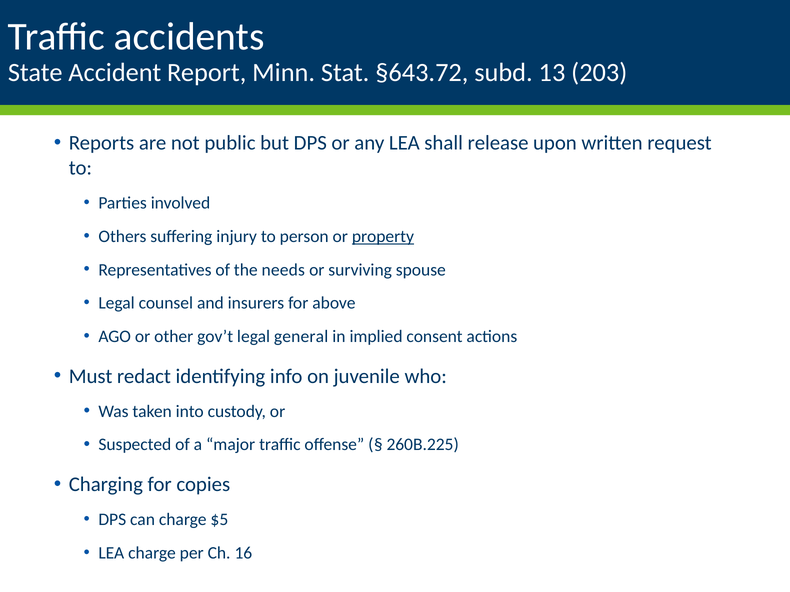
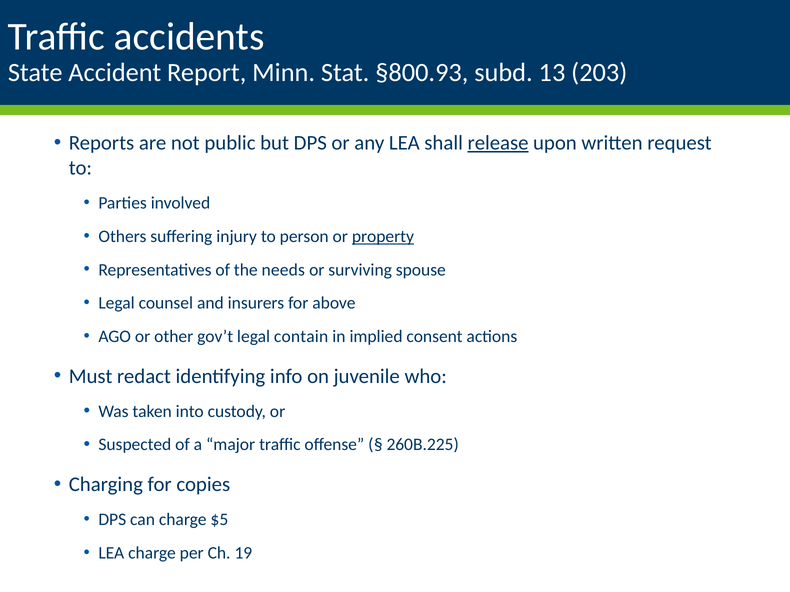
§643.72: §643.72 -> §800.93 (422, 73)
release underline: none -> present (498, 143)
general: general -> contain (301, 337)
16: 16 -> 19 (243, 553)
